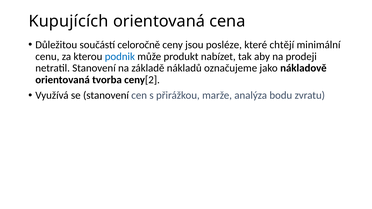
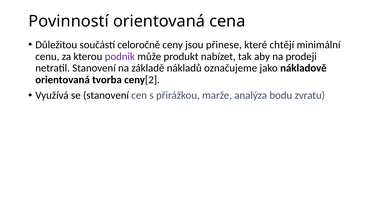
Kupujících: Kupujících -> Povinností (69, 21)
posléze: posléze -> přinese (224, 45)
podnik colour: blue -> purple (120, 57)
